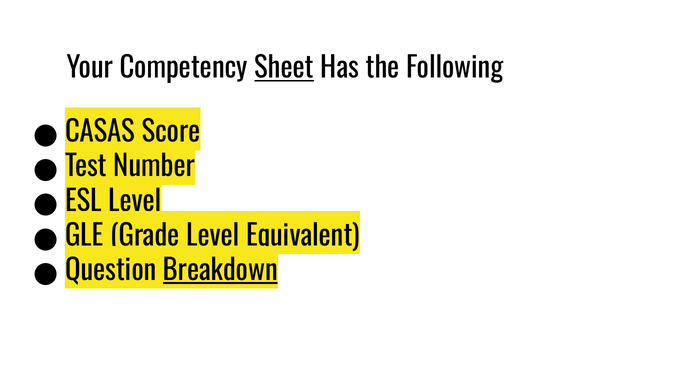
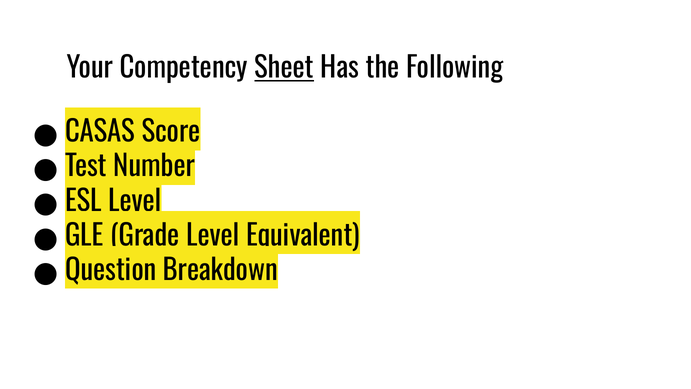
Breakdown underline: present -> none (220, 270)
